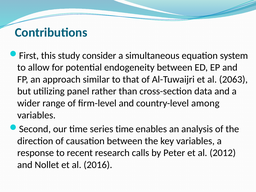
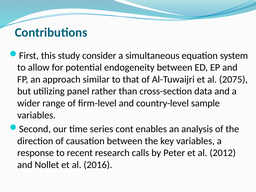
2063: 2063 -> 2075 (233, 79)
among: among -> sample (205, 103)
series time: time -> cont (124, 129)
